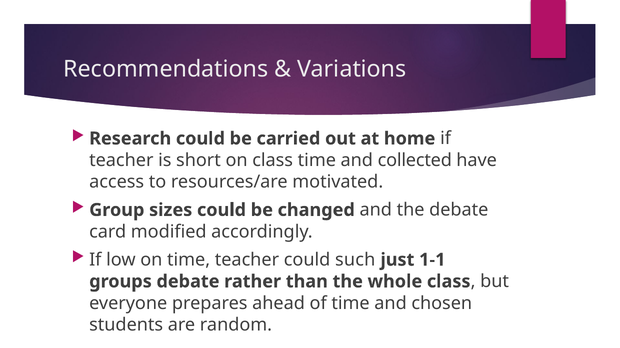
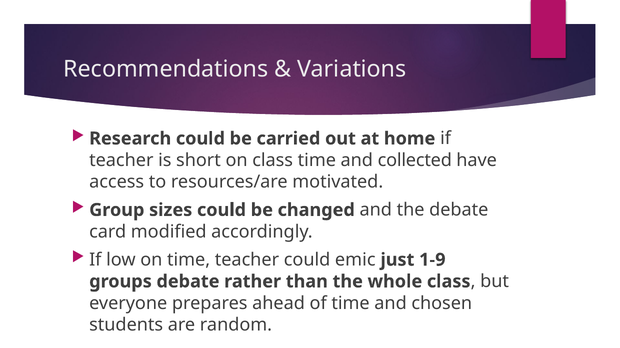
such: such -> emic (355, 260)
1-1: 1-1 -> 1-9 (432, 260)
